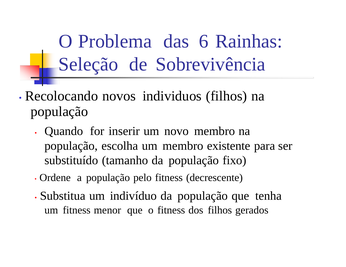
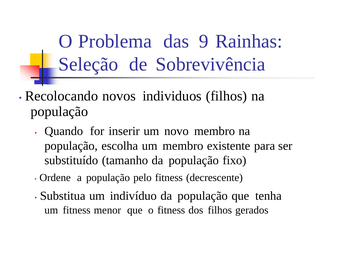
6: 6 -> 9 (204, 41)
